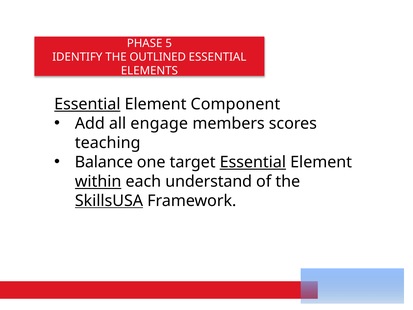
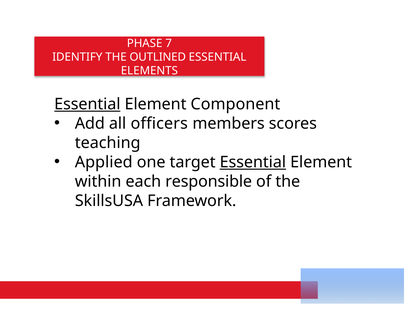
5: 5 -> 7 (169, 43)
engage: engage -> officers (159, 123)
Balance: Balance -> Applied (104, 162)
within underline: present -> none (98, 181)
understand: understand -> responsible (209, 181)
SkillsUSA underline: present -> none (109, 201)
